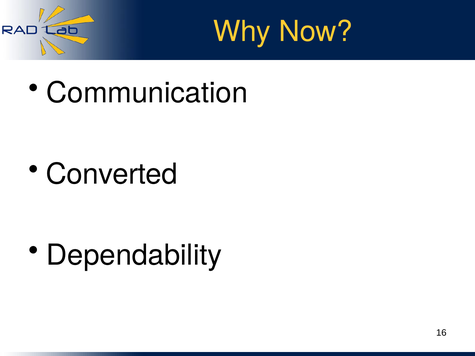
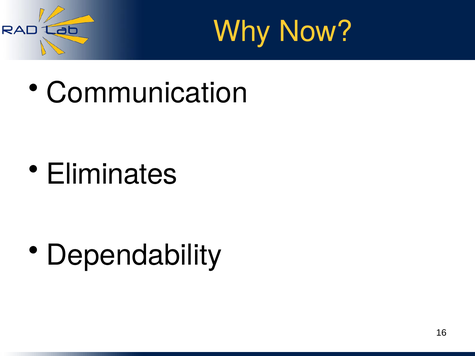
Converted: Converted -> Eliminates (112, 174)
